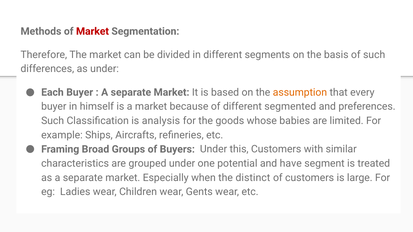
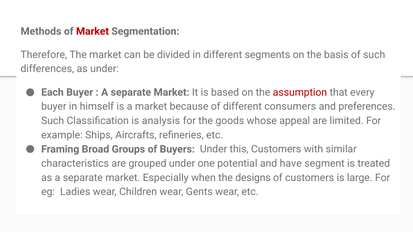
assumption colour: orange -> red (300, 92)
segmented: segmented -> consumers (290, 107)
babies: babies -> appeal (295, 121)
distinct: distinct -> designs (253, 178)
